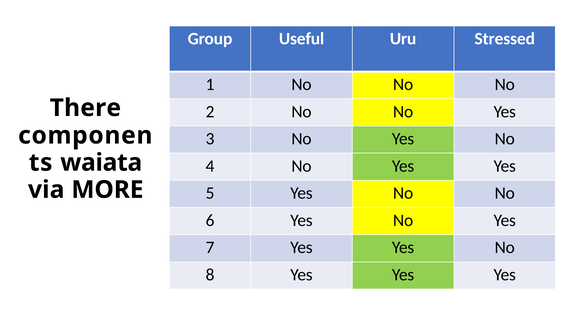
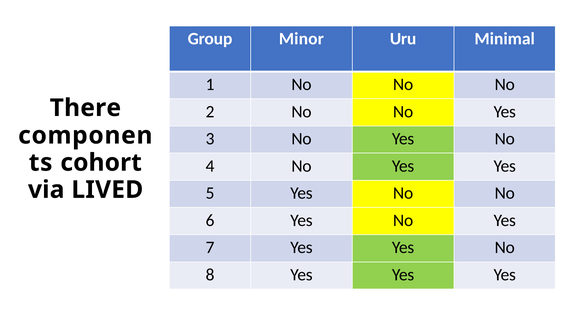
Useful: Useful -> Minor (301, 39)
Stressed: Stressed -> Minimal (505, 39)
waiata: waiata -> cohort (101, 162)
MORE: MORE -> LIVED (107, 190)
